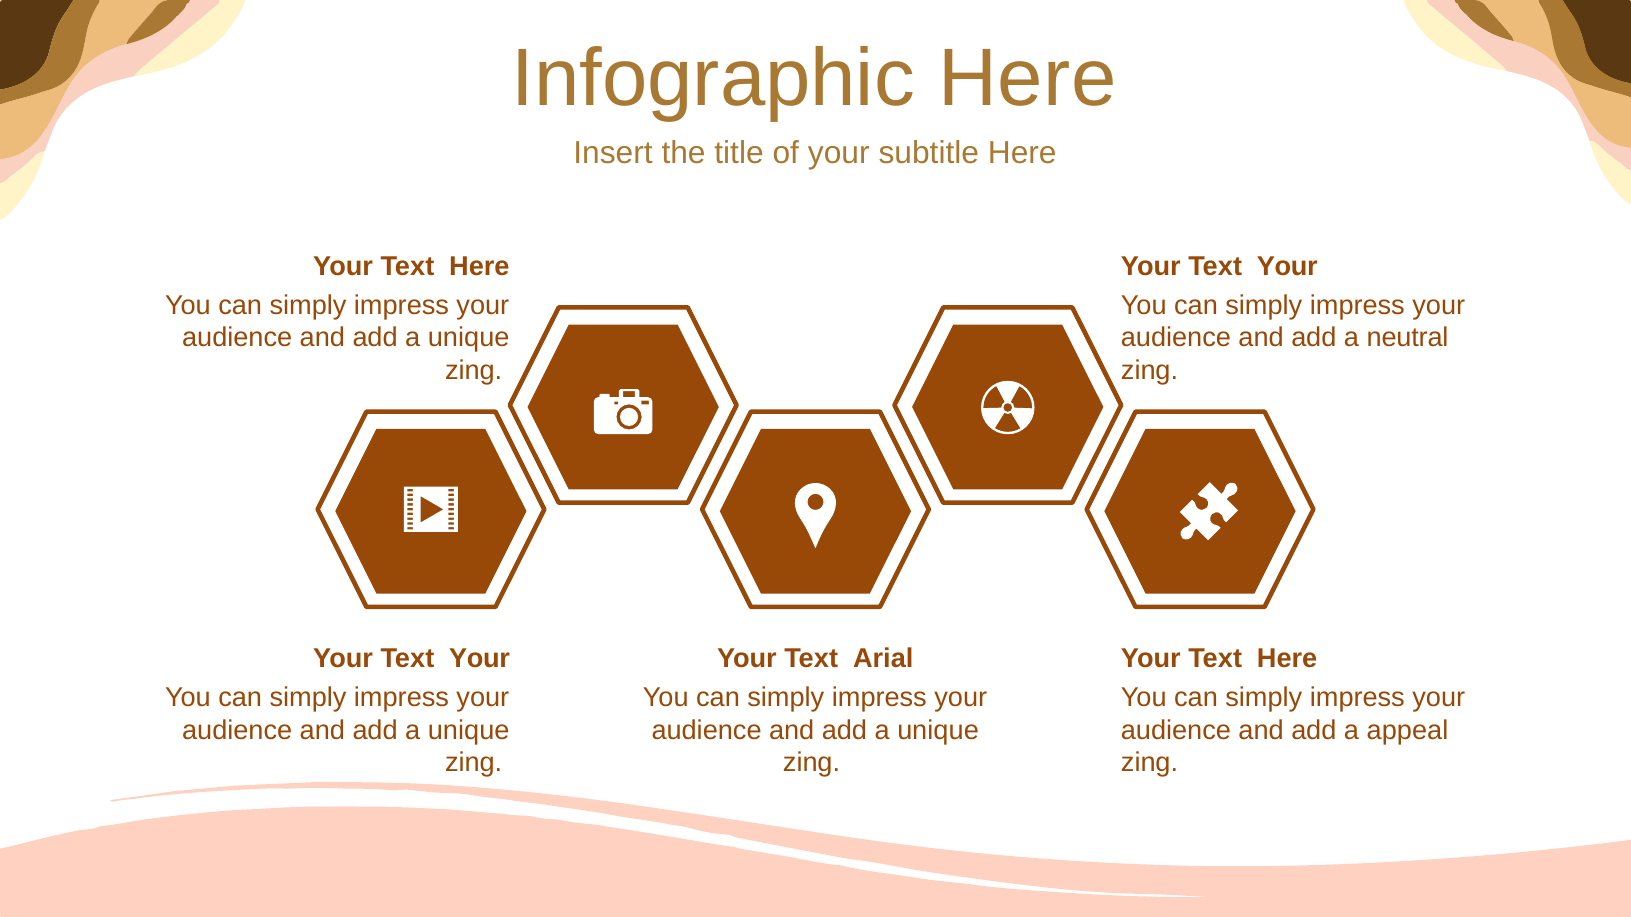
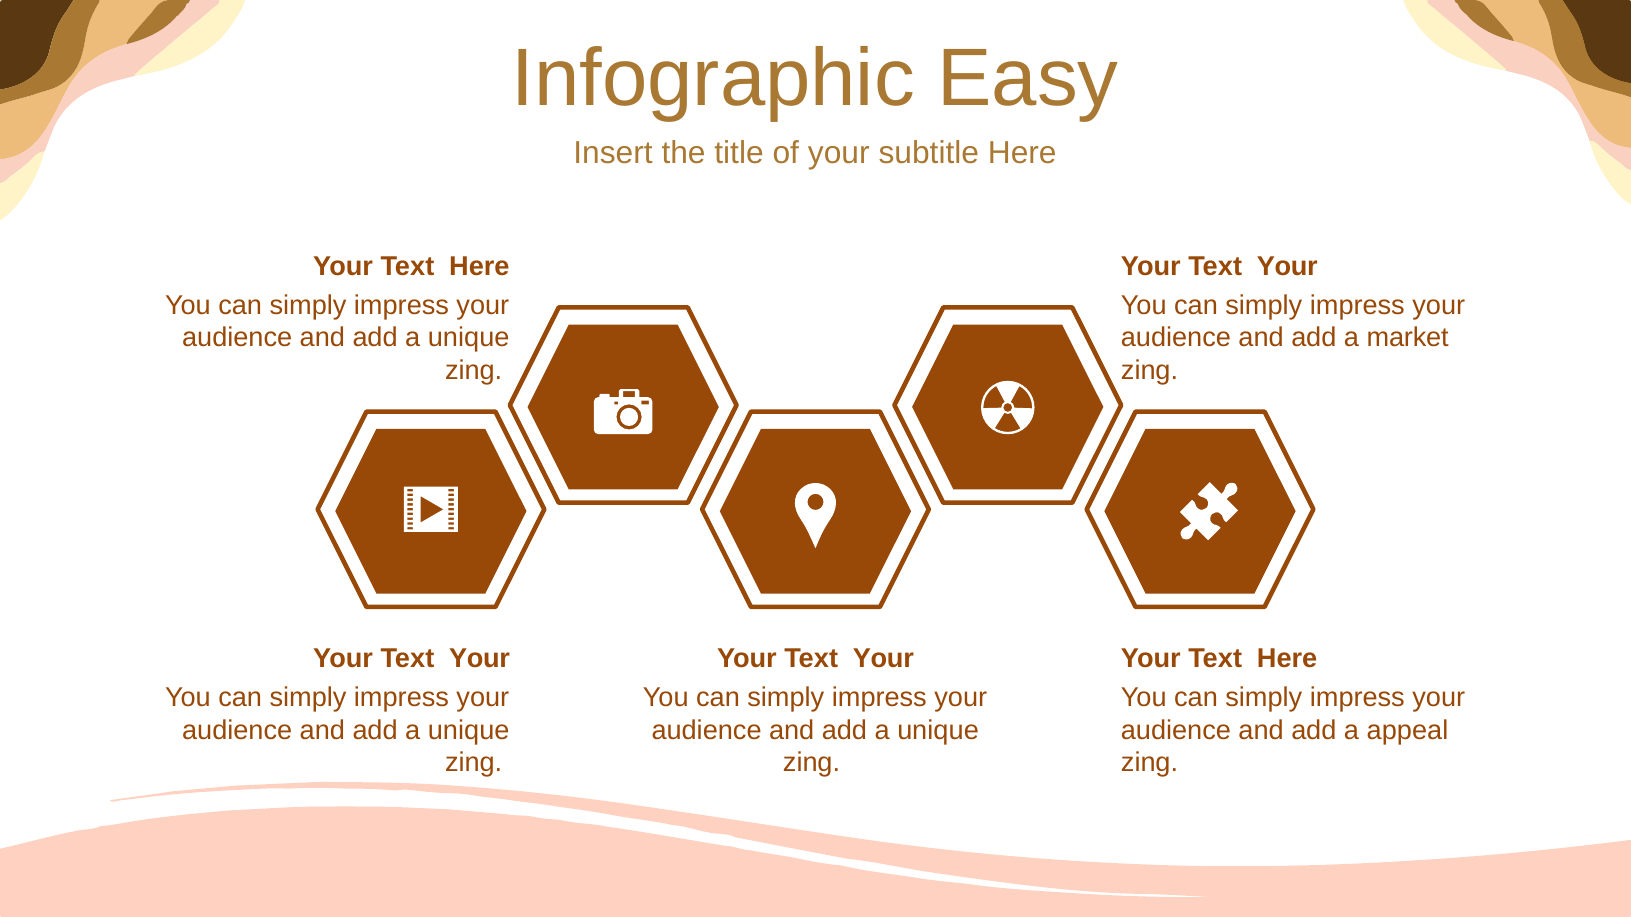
Infographic Here: Here -> Easy (1028, 79)
neutral: neutral -> market (1408, 338)
Arial: Arial -> Your (883, 659)
